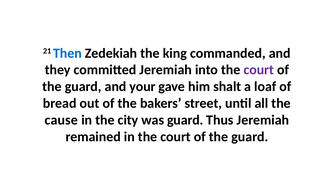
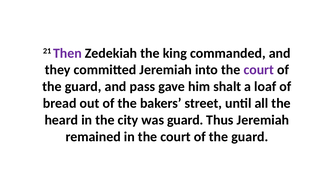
Then colour: blue -> purple (67, 53)
your: your -> pass (142, 87)
cause: cause -> heard (61, 120)
